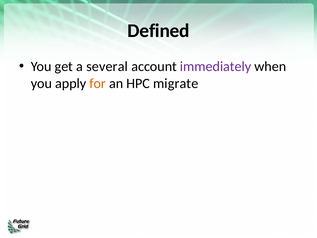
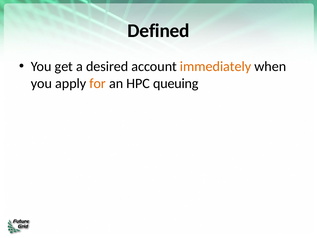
several: several -> desired (107, 67)
immediately colour: purple -> orange (216, 67)
migrate: migrate -> queuing (176, 83)
